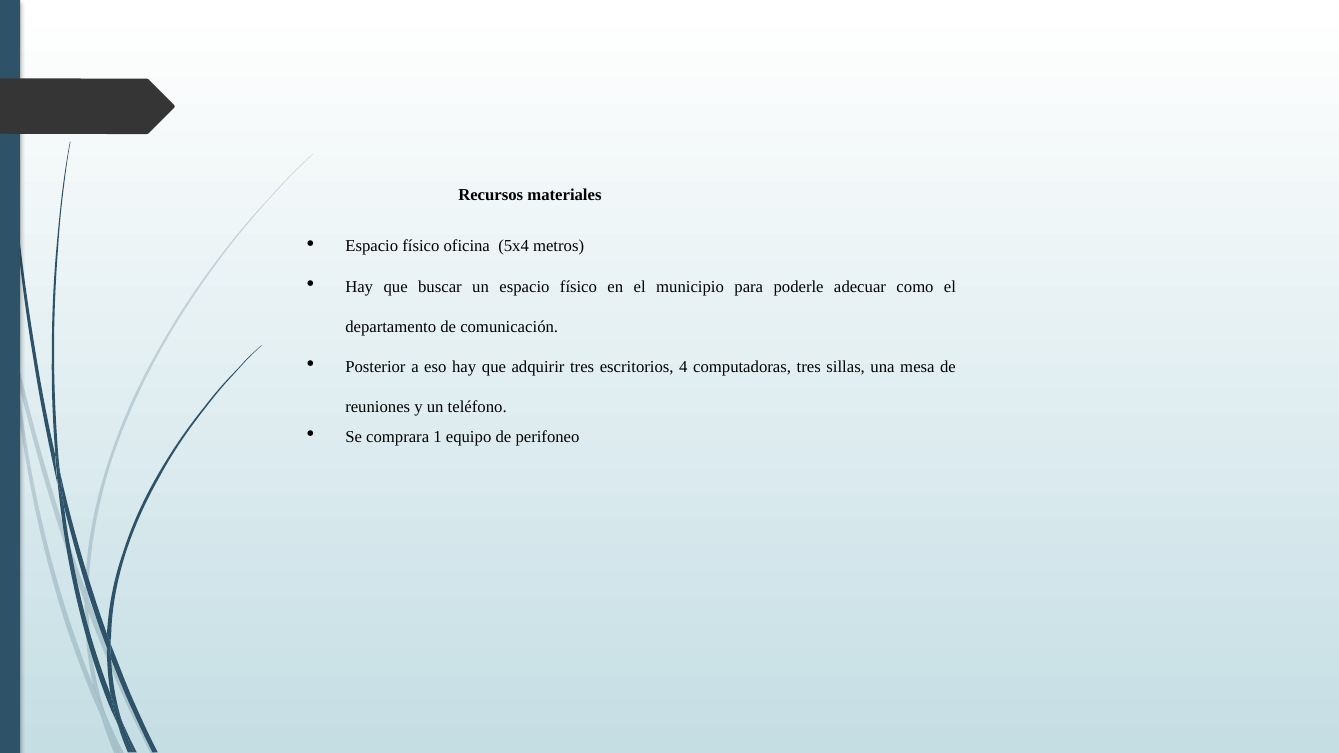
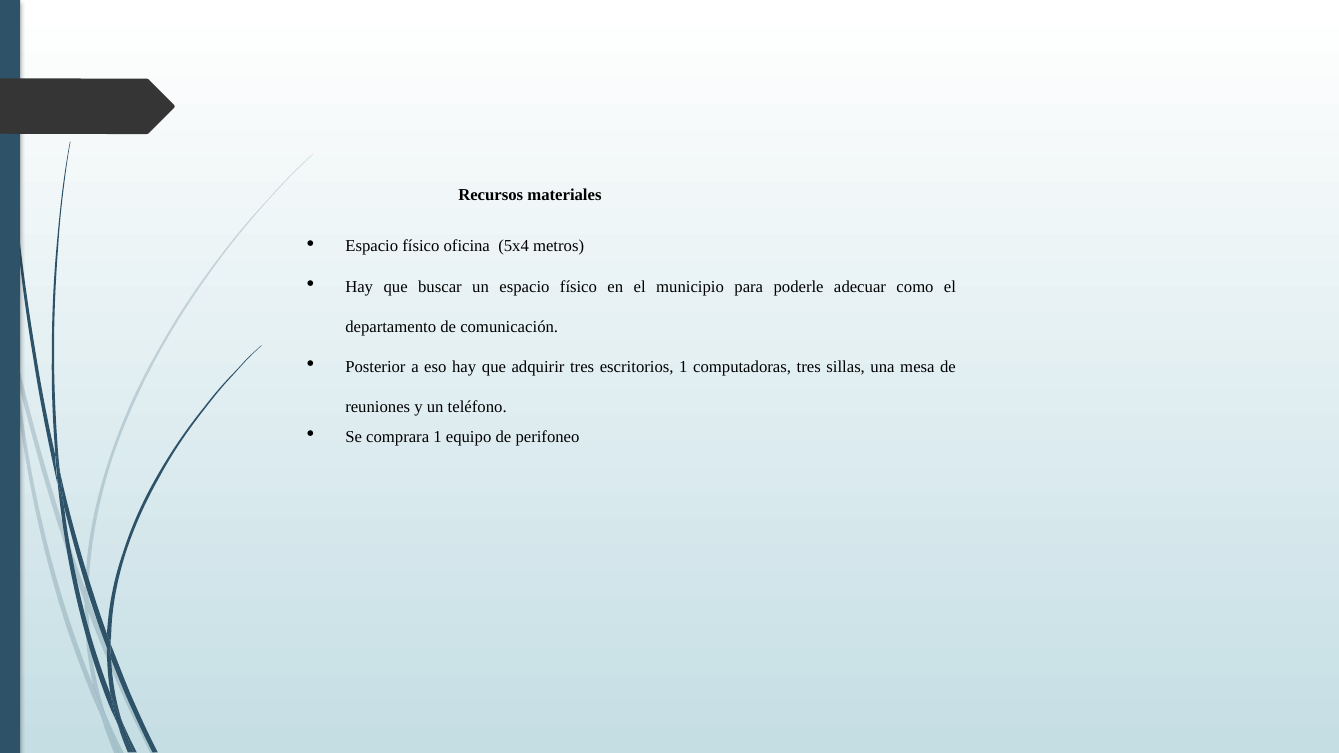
escritorios 4: 4 -> 1 (683, 367)
